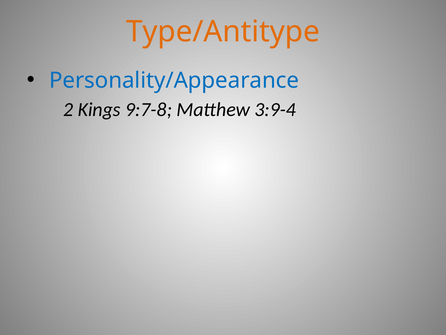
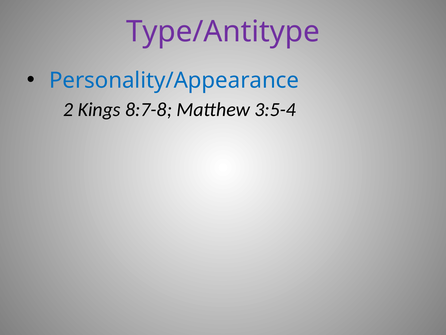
Type/Antitype colour: orange -> purple (223, 32)
9:7-8: 9:7-8 -> 8:7-8 (149, 109)
3:9-4: 3:9-4 -> 3:5-4 (275, 109)
